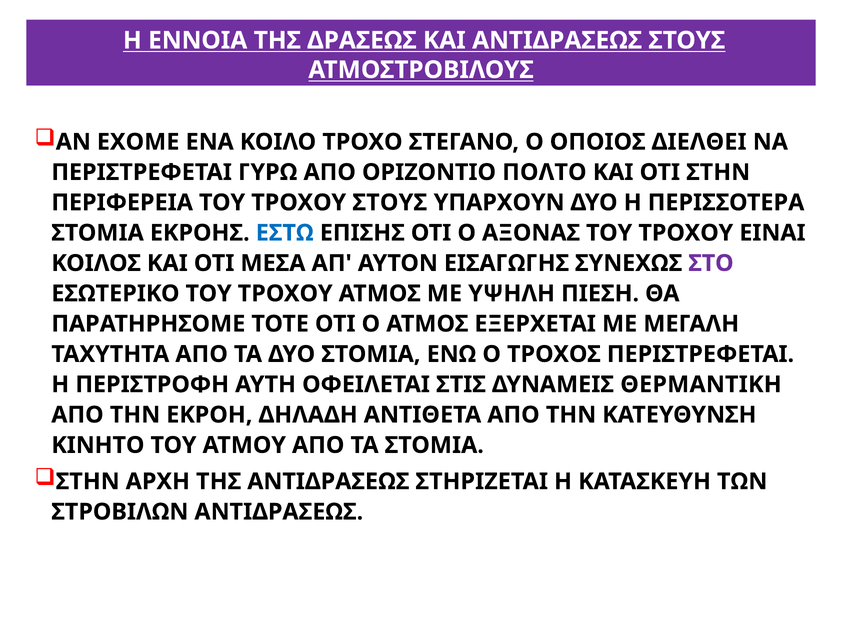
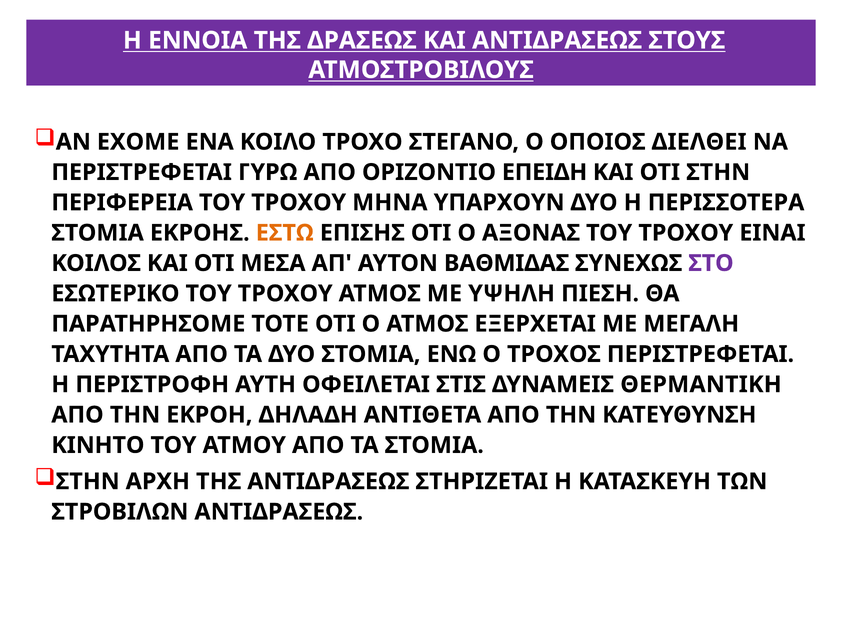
ΠΟΛΤΟ: ΠΟΛΤΟ -> ΕΠΕΙΔΗ (545, 172)
ΤΡΟΧΟΥ ΣΤΟΥΣ: ΣΤΟΥΣ -> ΜΗΝΑ (390, 202)
ΕΣΤΩ colour: blue -> orange (285, 233)
ΕΙΣΑΓΩΓΗΣ: ΕΙΣΑΓΩΓΗΣ -> ΒΑΘΜΙΔΑΣ (507, 263)
